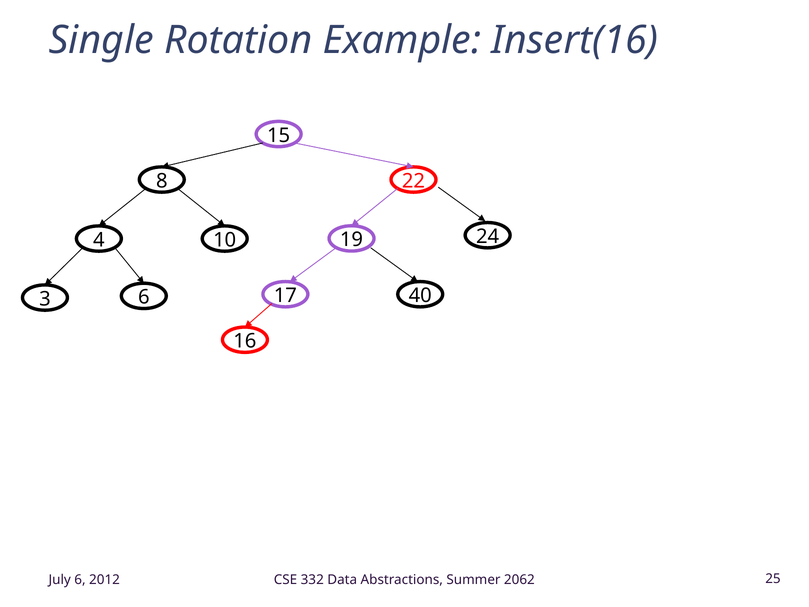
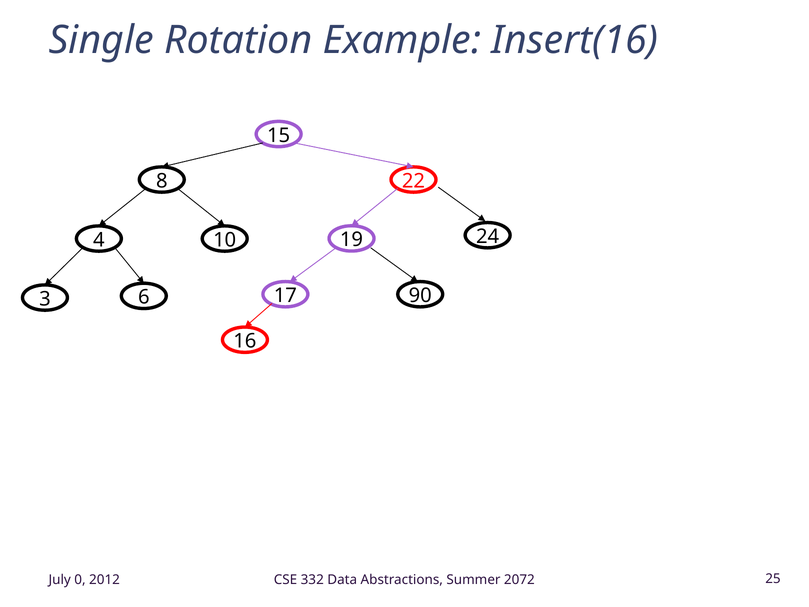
40: 40 -> 90 (420, 295)
July 6: 6 -> 0 (80, 579)
2062: 2062 -> 2072 (519, 579)
